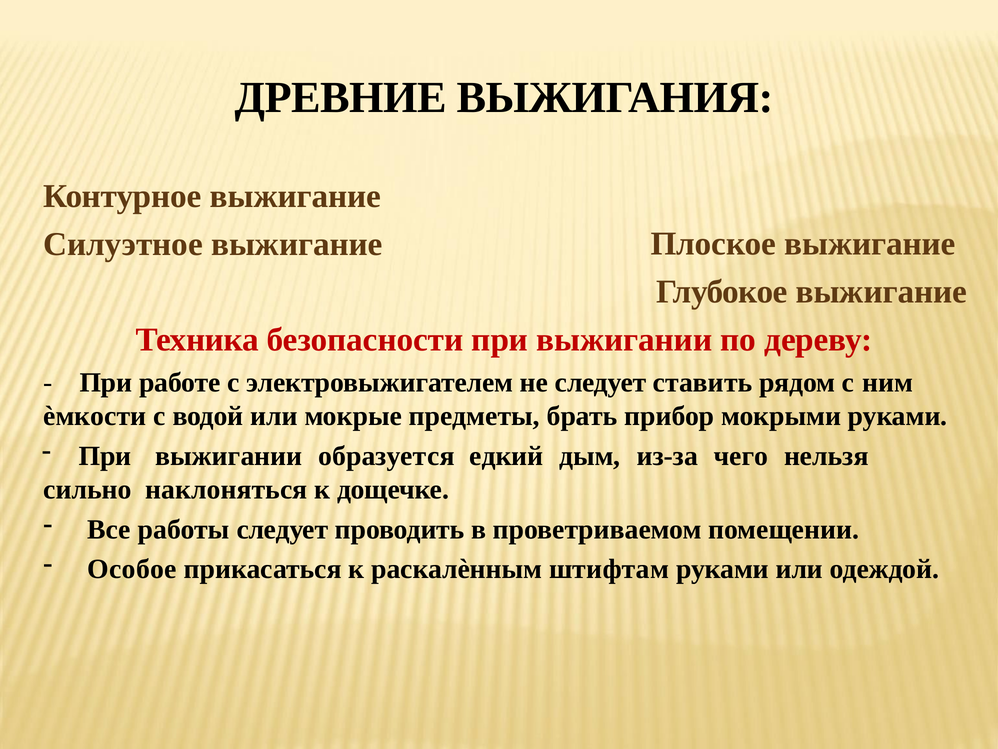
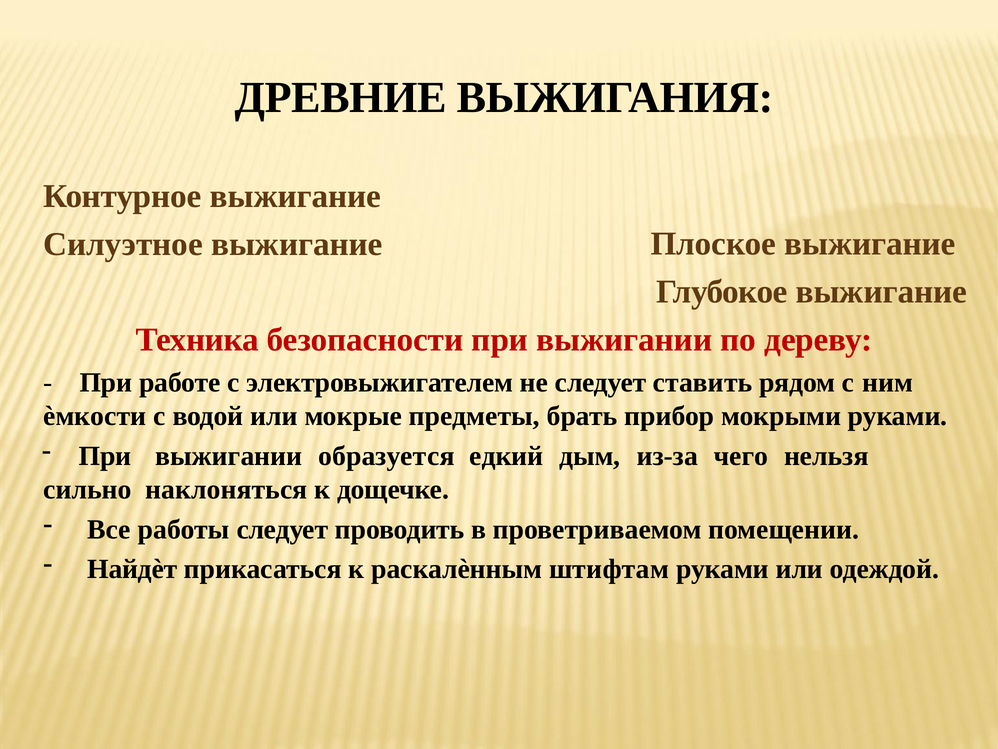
Особое: Особое -> Найдѐт (132, 569)
